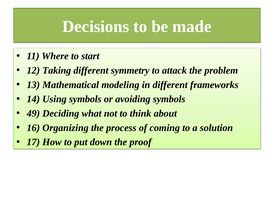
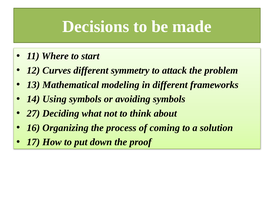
Taking: Taking -> Curves (57, 70)
49: 49 -> 27 (33, 113)
